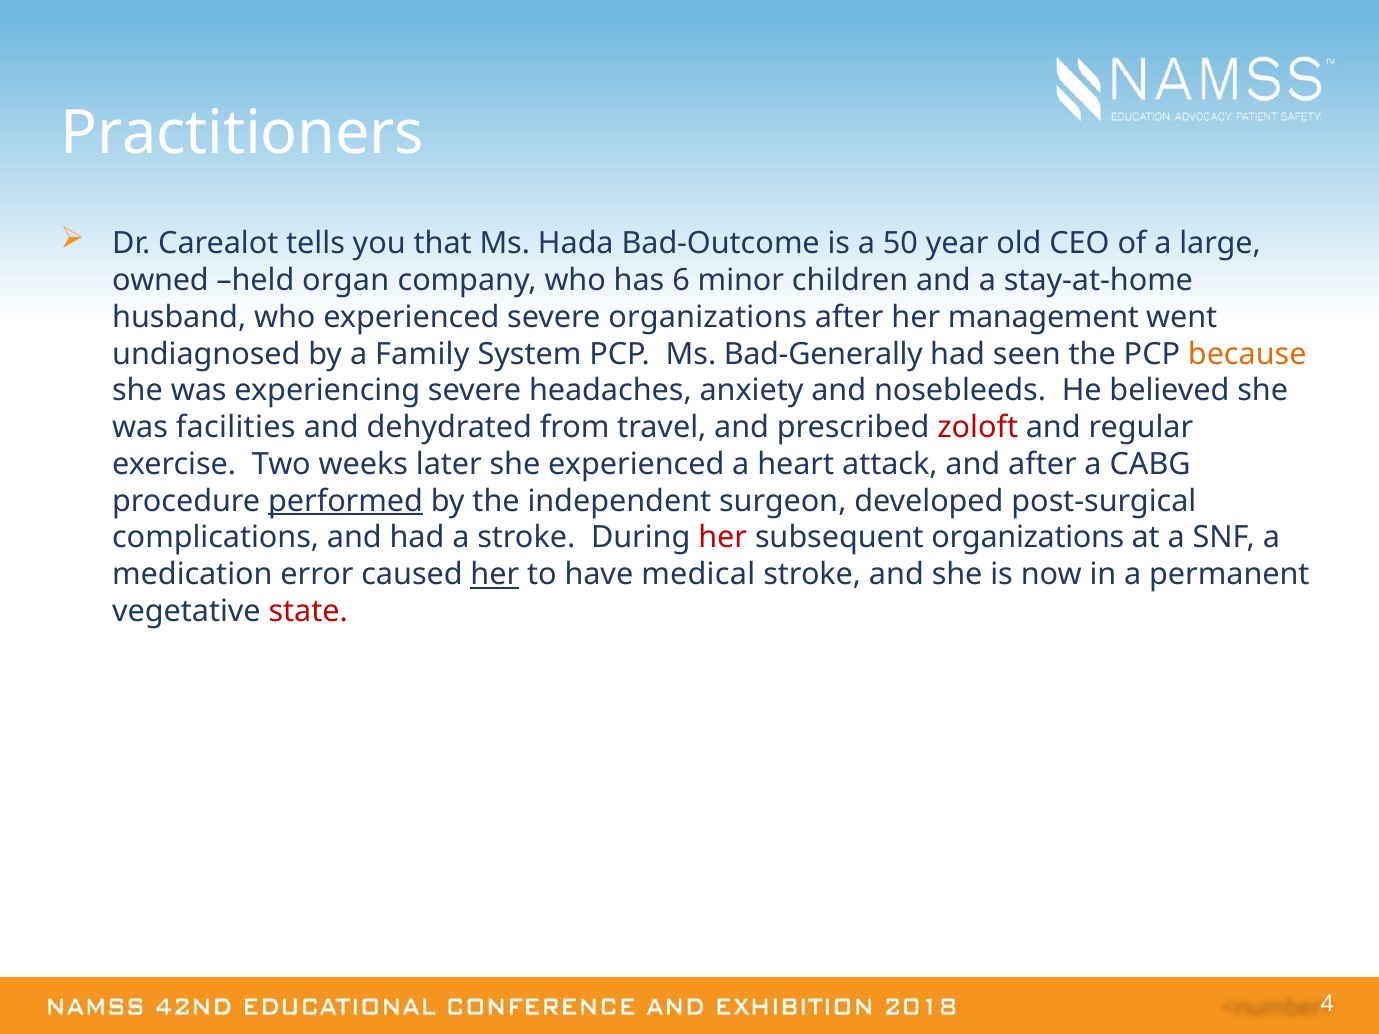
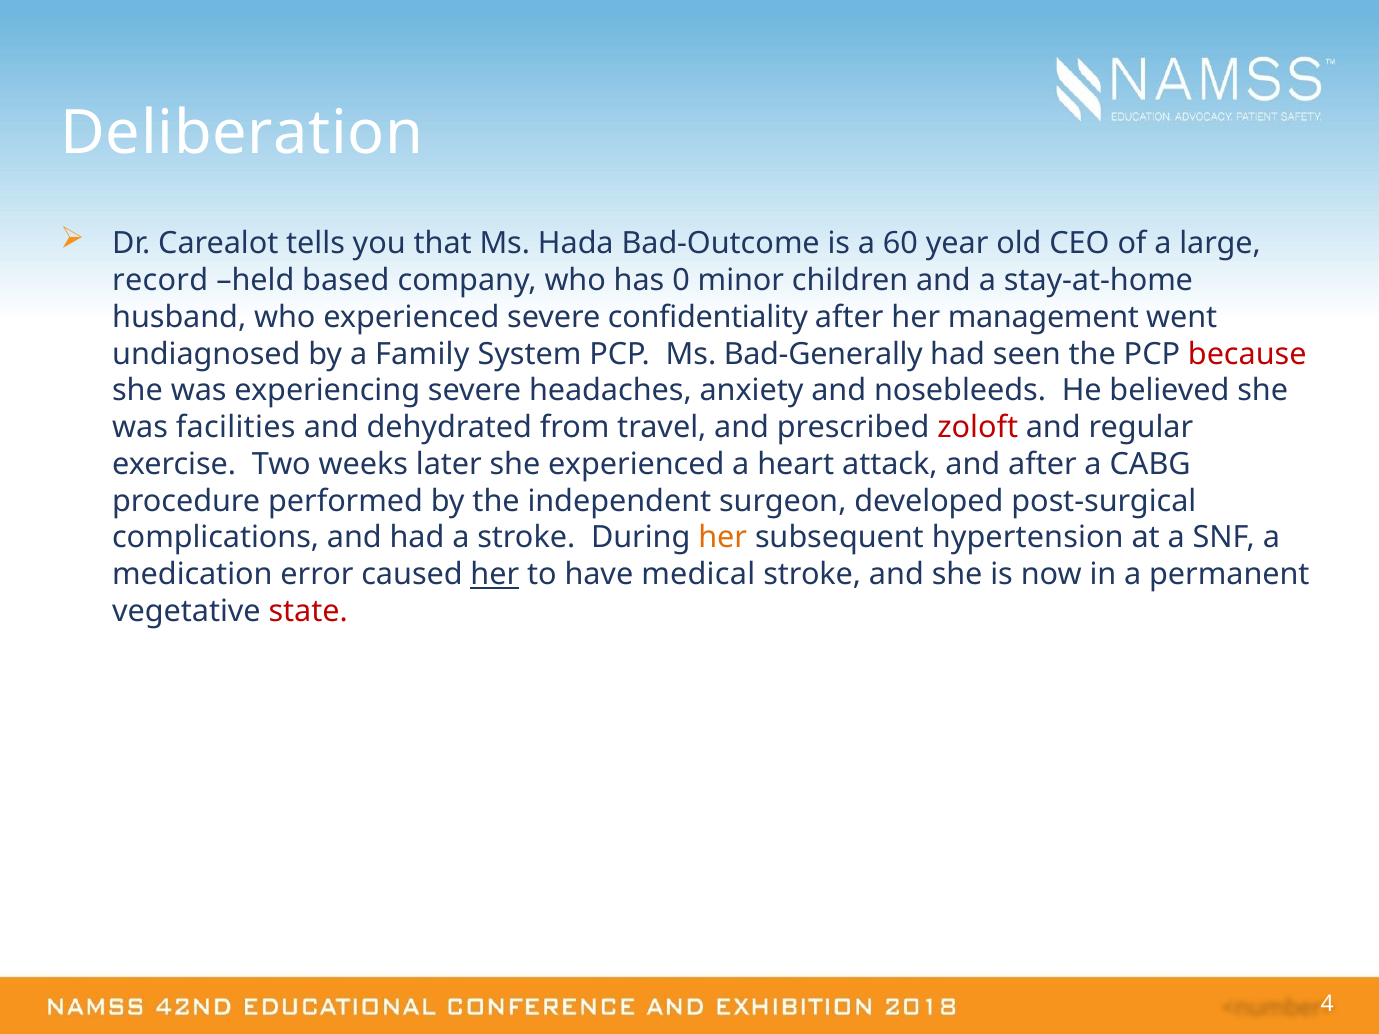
Practitioners: Practitioners -> Deliberation (242, 133)
50: 50 -> 60 (900, 244)
owned: owned -> record (160, 281)
organ: organ -> based (346, 281)
6: 6 -> 0 (681, 281)
severe organizations: organizations -> confidentiality (708, 317)
because colour: orange -> red (1247, 354)
performed underline: present -> none (346, 501)
her colour: red -> orange (723, 538)
subsequent organizations: organizations -> hypertension (1028, 538)
